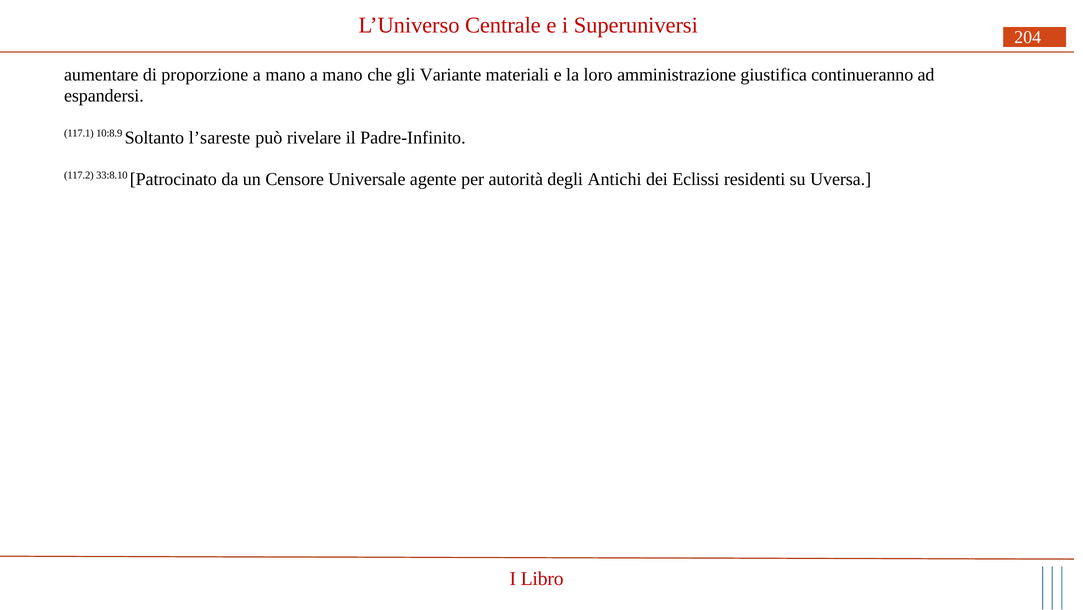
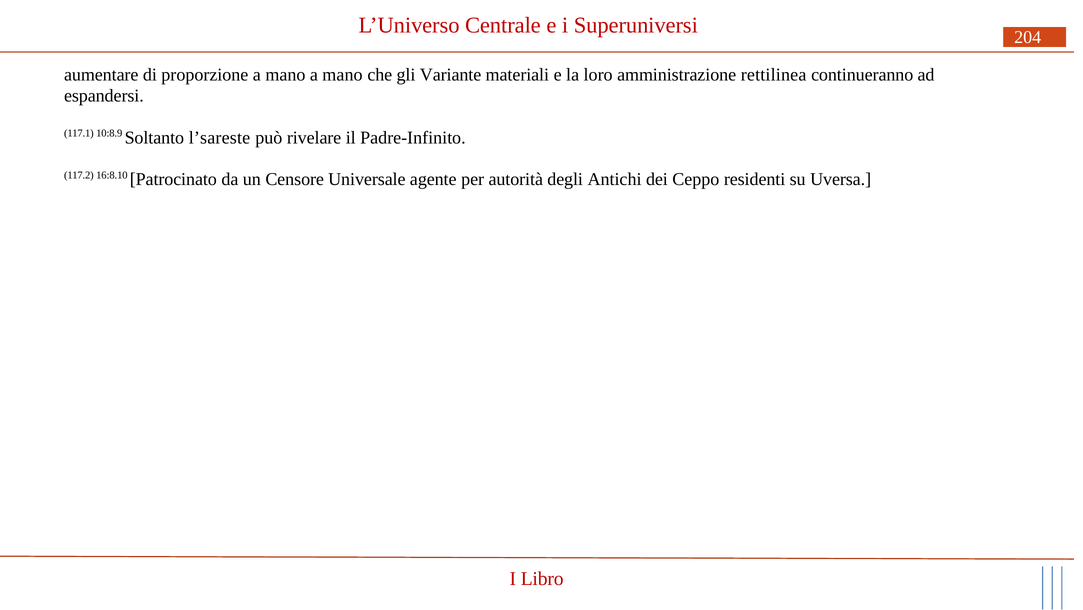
giustifica: giustifica -> rettilinea (774, 75)
33:8.10: 33:8.10 -> 16:8.10 (112, 175)
Eclissi: Eclissi -> Ceppo (696, 180)
